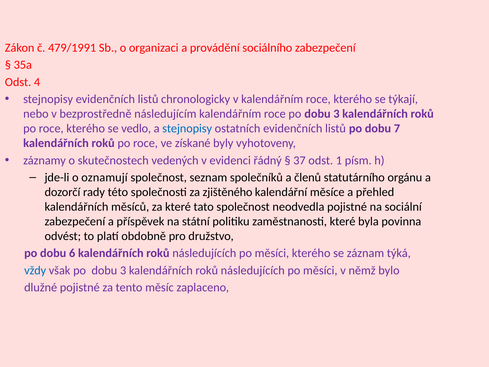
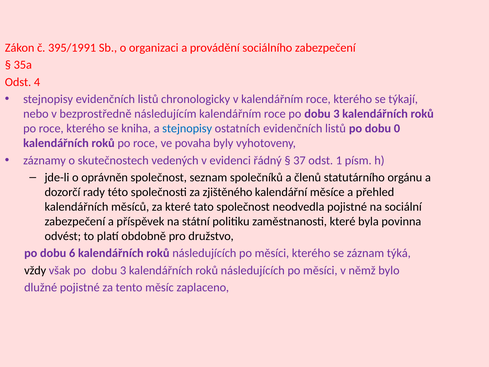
479/1991: 479/1991 -> 395/1991 (72, 48)
vedlo: vedlo -> kniha (136, 128)
7: 7 -> 0 (397, 128)
získané: získané -> povaha (193, 143)
oznamují: oznamují -> oprávněn (105, 177)
vždy colour: blue -> black (35, 270)
